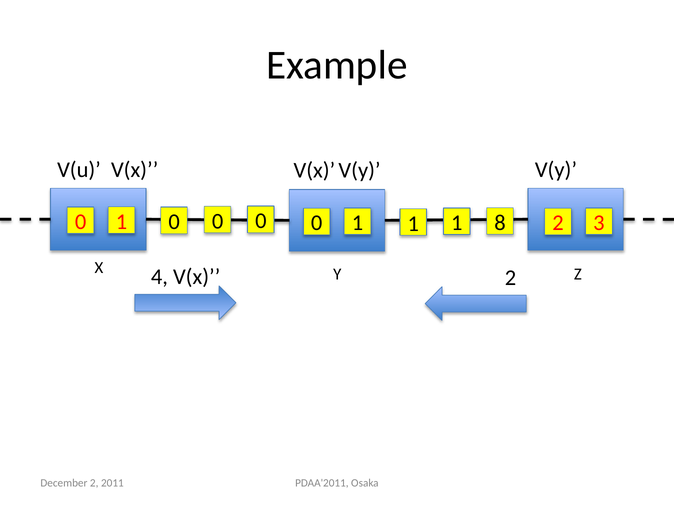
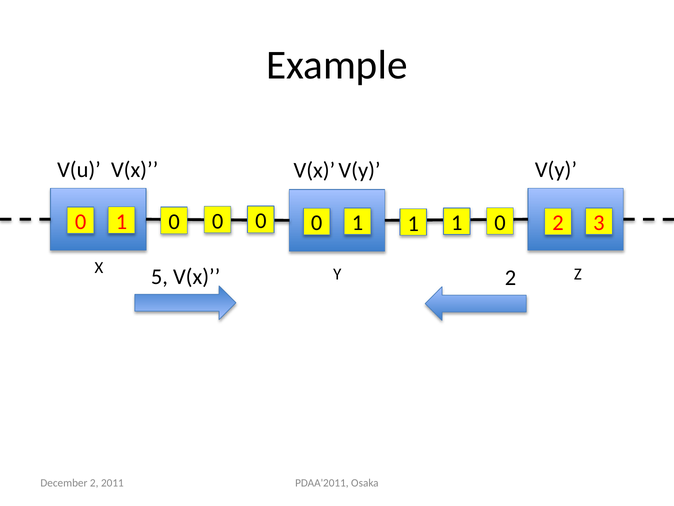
1 1 8: 8 -> 0 (500, 222)
4: 4 -> 5 (159, 277)
